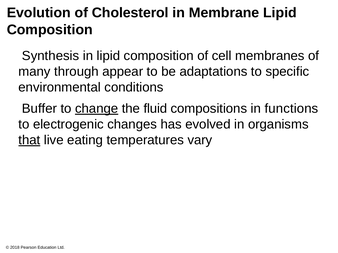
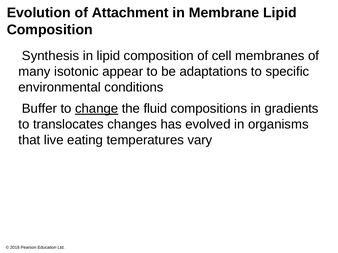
Cholesterol: Cholesterol -> Attachment (130, 13)
through: through -> isotonic (76, 72)
functions: functions -> gradients (292, 109)
electrogenic: electrogenic -> translocates (68, 125)
that underline: present -> none (29, 140)
